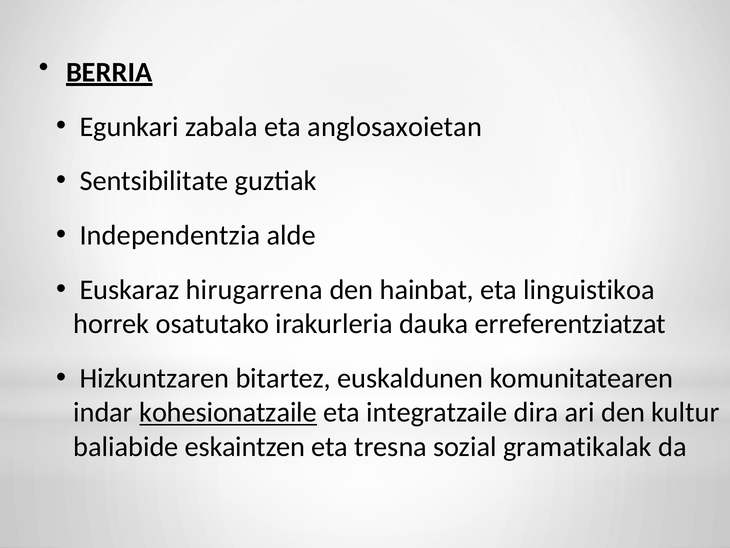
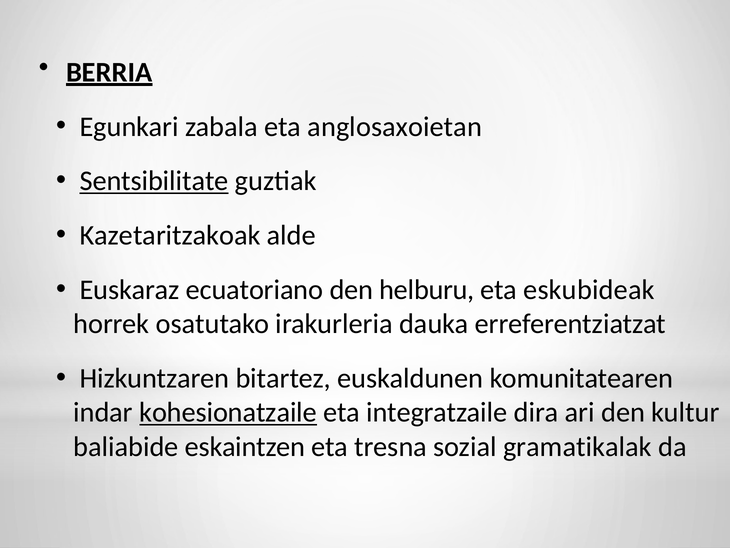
Sentsibilitate underline: none -> present (154, 181)
Independentzia: Independentzia -> Kazetaritzakoak (170, 235)
hirugarrena: hirugarrena -> ecuatoriano (254, 290)
hainbat: hainbat -> helburu (427, 290)
linguistikoa: linguistikoa -> eskubideak (589, 290)
